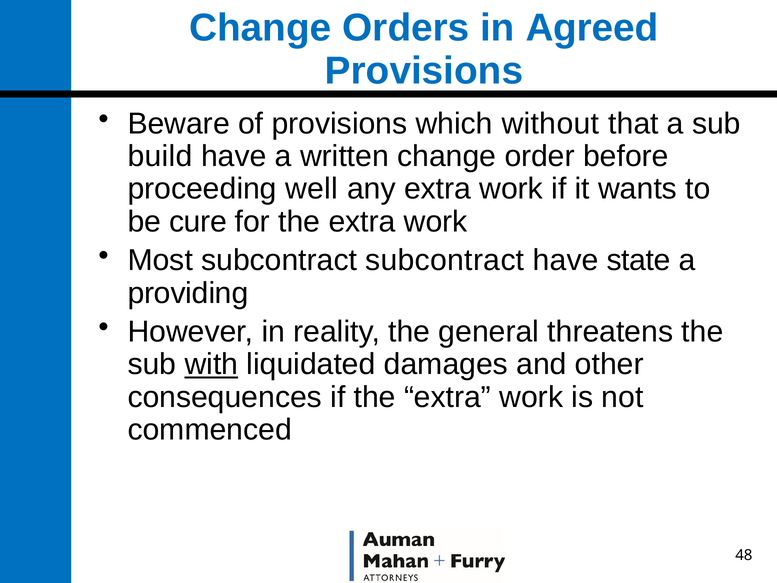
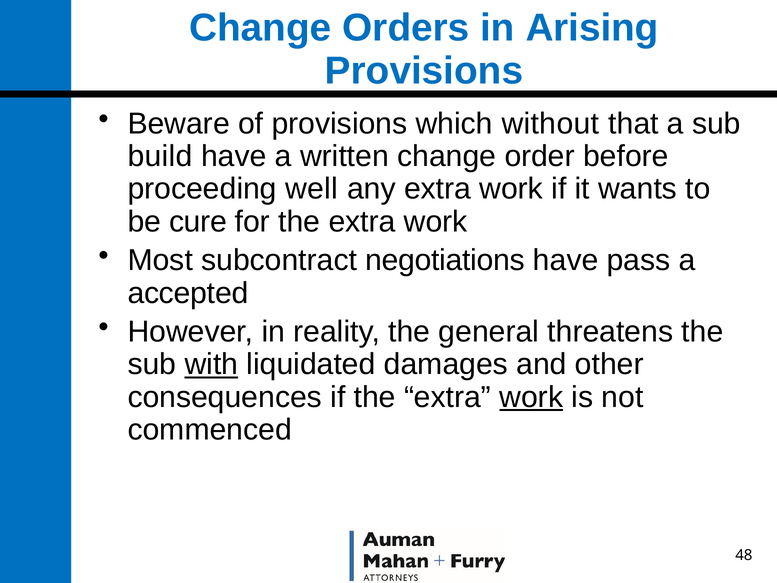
Agreed: Agreed -> Arising (592, 28)
subcontract subcontract: subcontract -> negotiations (445, 260)
state: state -> pass (639, 260)
providing: providing -> accepted (188, 293)
work underline: none -> present (531, 397)
